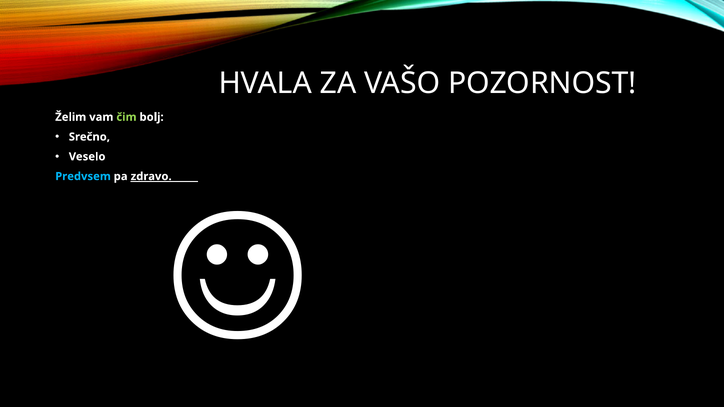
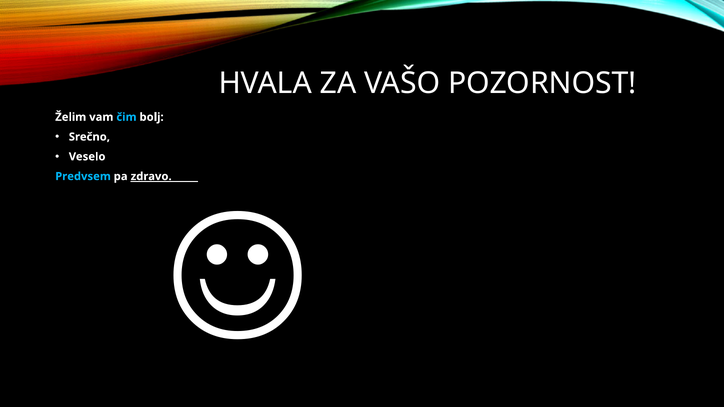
čim colour: light green -> light blue (126, 117)
